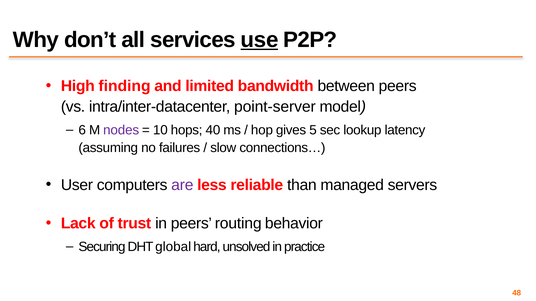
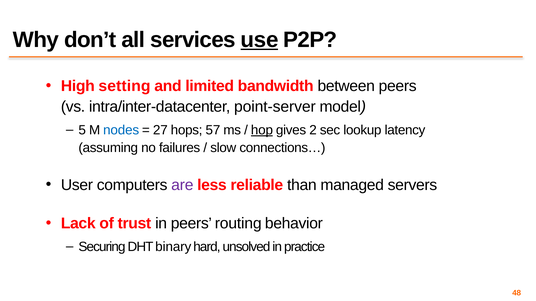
finding: finding -> setting (124, 86)
6: 6 -> 5 (82, 130)
nodes colour: purple -> blue (121, 130)
10: 10 -> 27 (160, 130)
40: 40 -> 57 (213, 130)
hop underline: none -> present (262, 130)
5: 5 -> 2 (313, 130)
global: global -> binary (173, 247)
